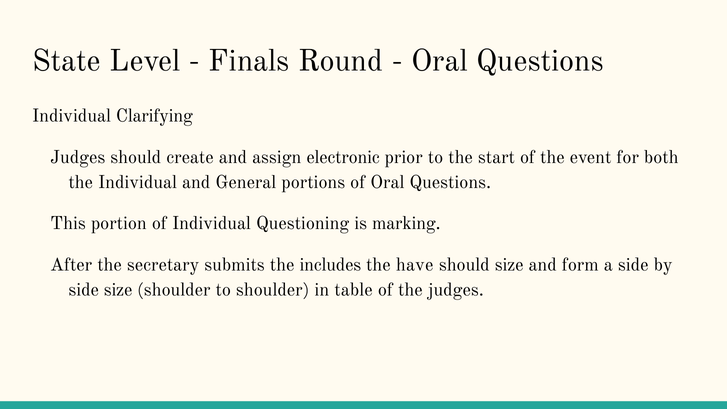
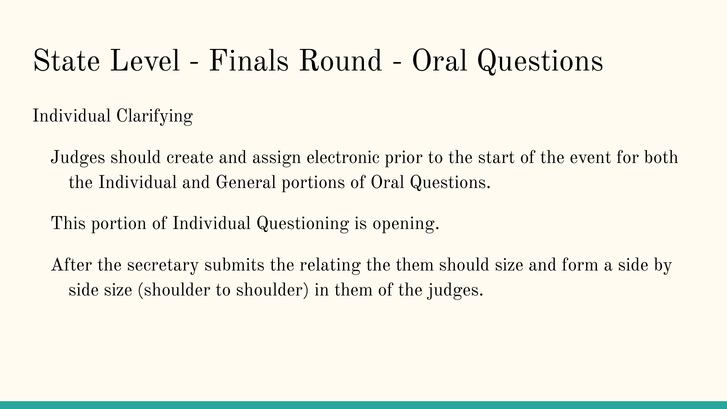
marking: marking -> opening (406, 223)
includes: includes -> relating (330, 265)
the have: have -> them (415, 265)
in table: table -> them (354, 290)
